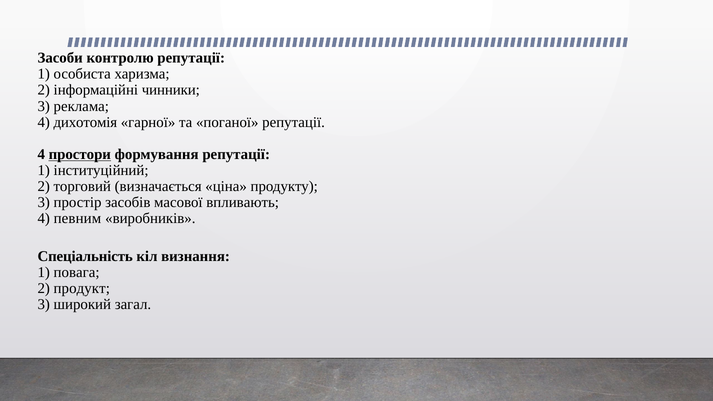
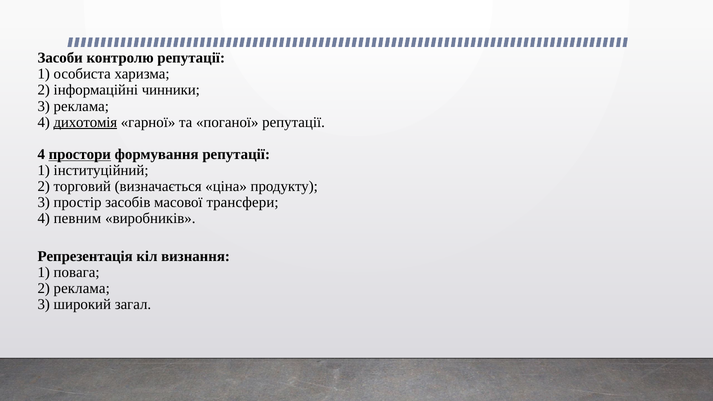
дихотомія underline: none -> present (85, 122)
впливають: впливають -> трансфери (243, 203)
Спеціальність: Спеціальність -> Репрезентація (85, 256)
2 продукт: продукт -> реклама (82, 288)
